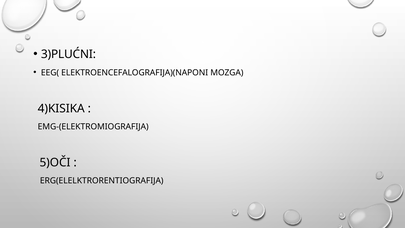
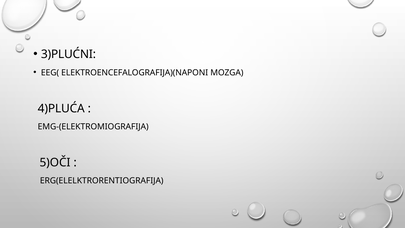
4)KISIKA: 4)KISIKA -> 4)PLUĆA (61, 108)
